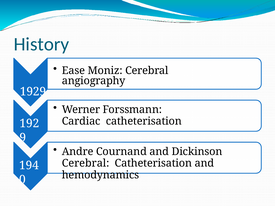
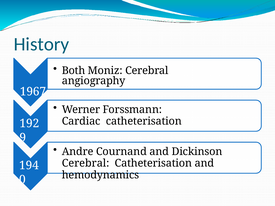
Ease: Ease -> Both (74, 71)
1929: 1929 -> 1967 (33, 92)
